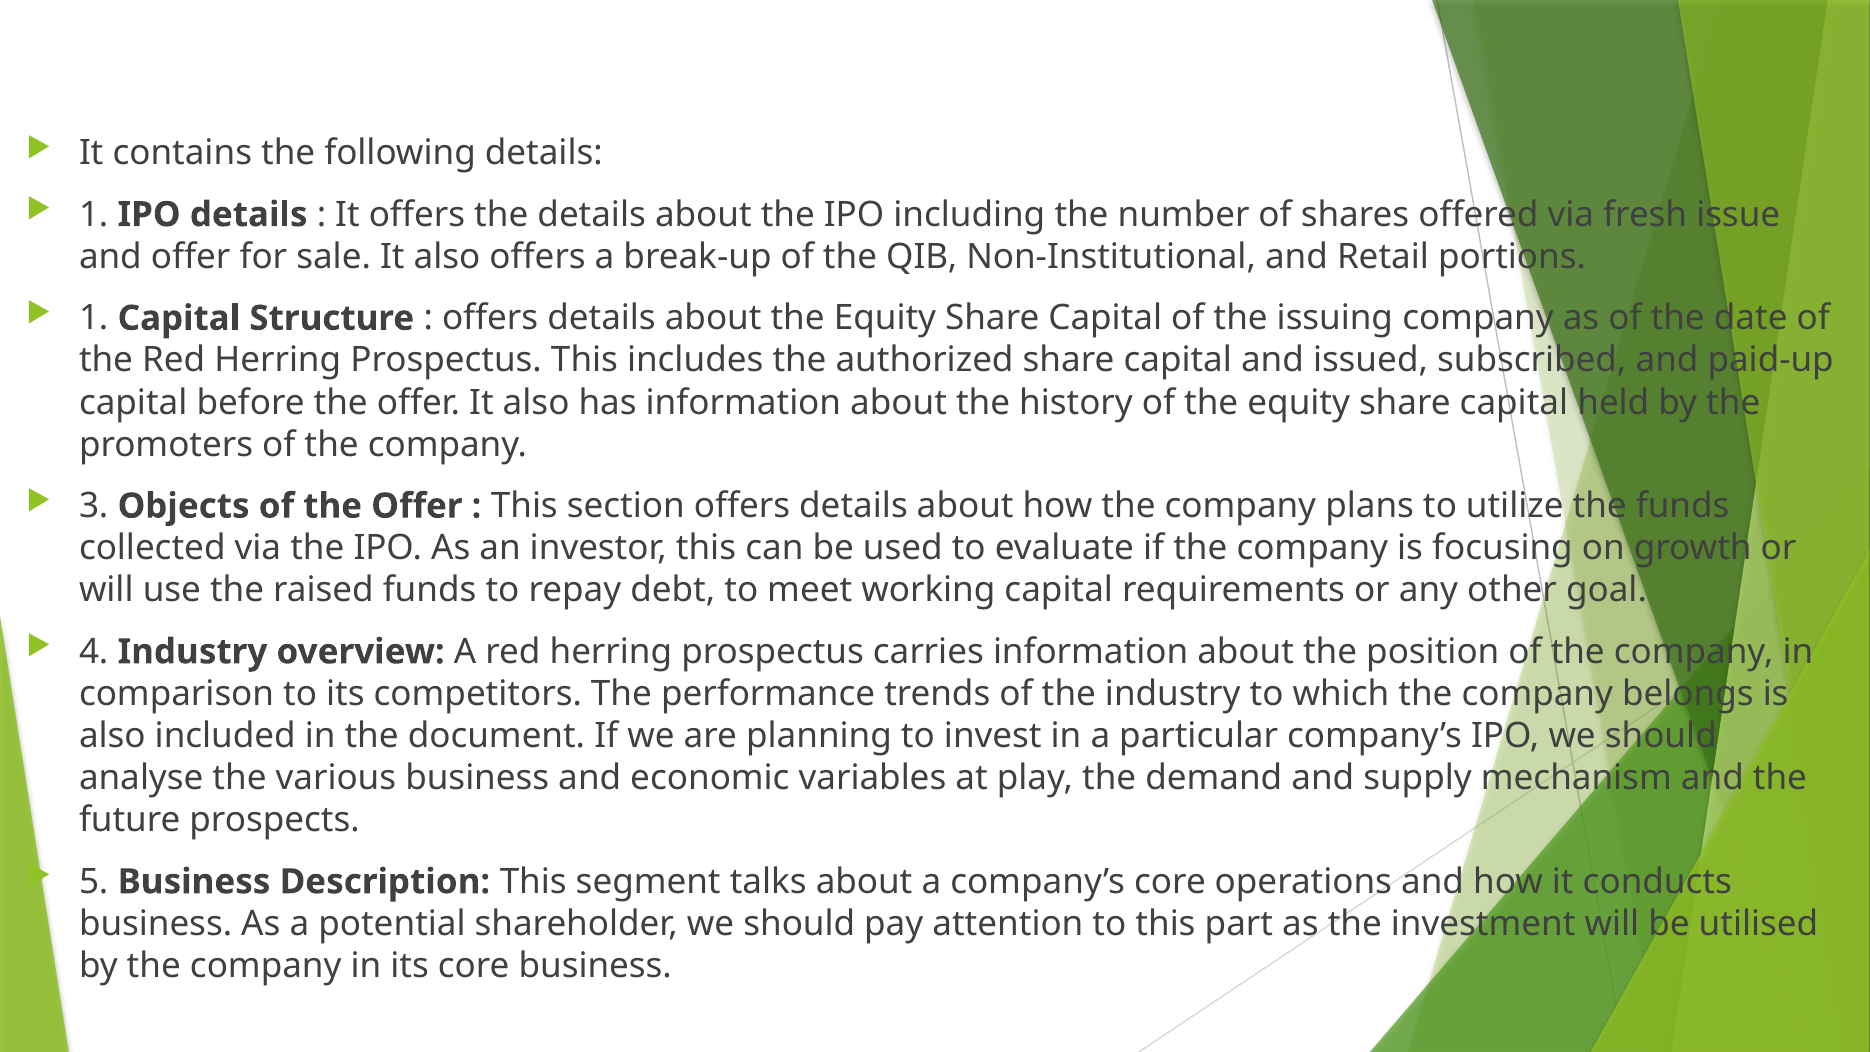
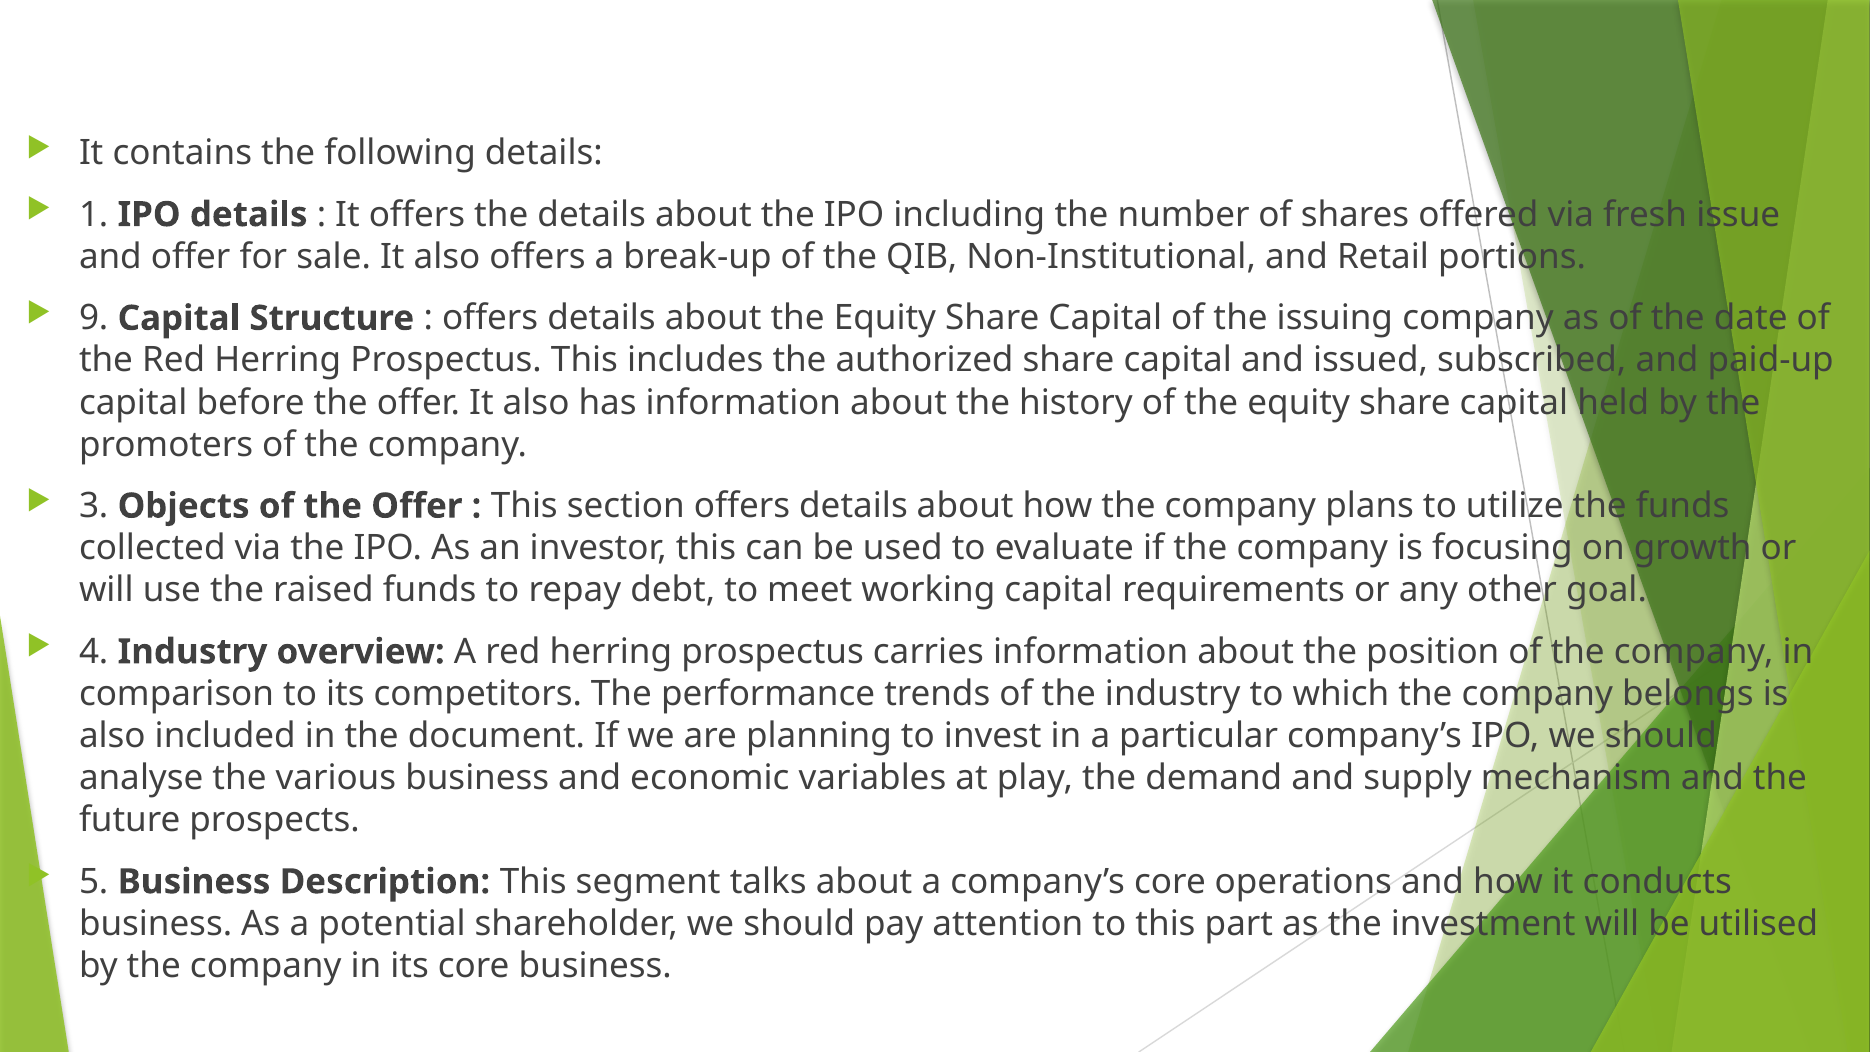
1: 1 -> 9 (94, 318)
